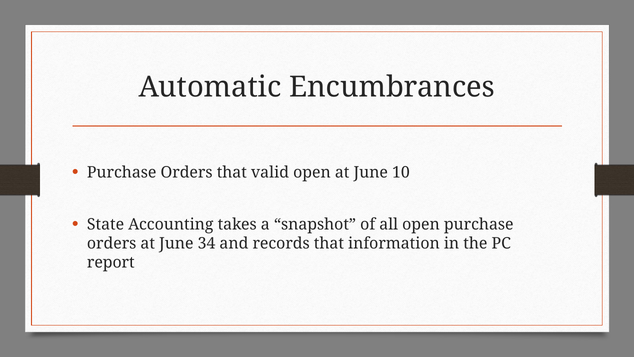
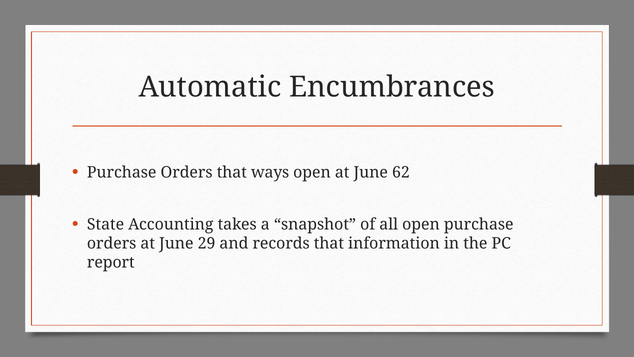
valid: valid -> ways (270, 172)
10: 10 -> 62 (401, 172)
34: 34 -> 29 (207, 243)
